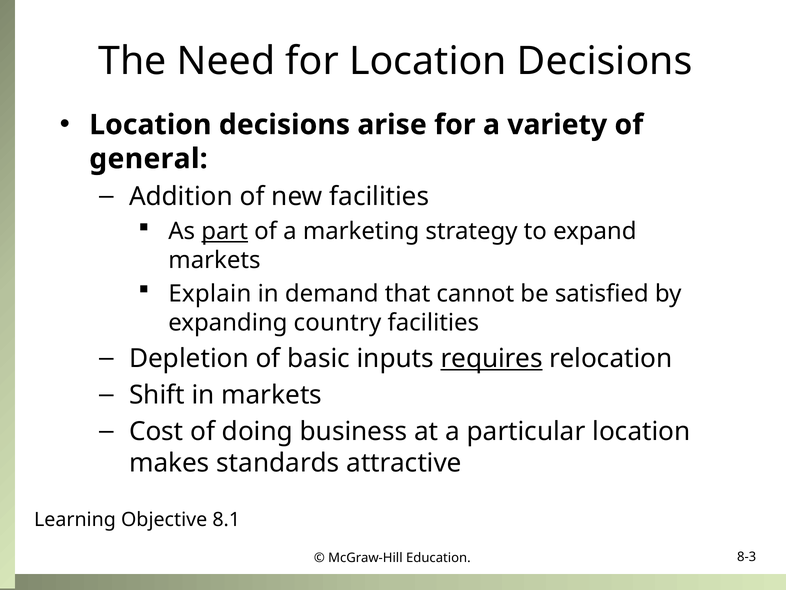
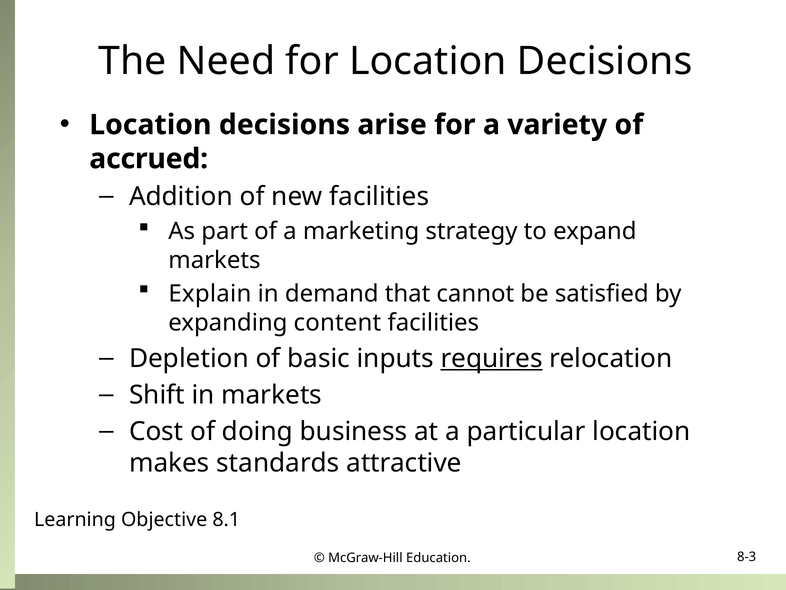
general: general -> accrued (149, 159)
part underline: present -> none (225, 231)
country: country -> content (337, 323)
